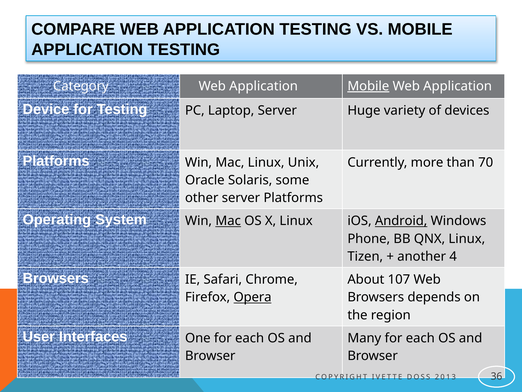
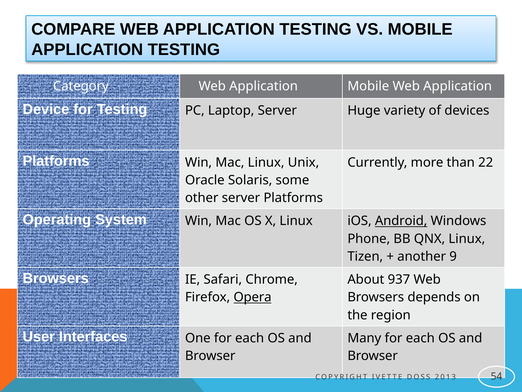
Mobile underline: present -> none (368, 86)
70: 70 -> 22 (486, 162)
Mac underline: present -> none (228, 221)
4: 4 -> 9 (453, 256)
107: 107 -> 937 (399, 279)
36: 36 -> 54 (497, 376)
